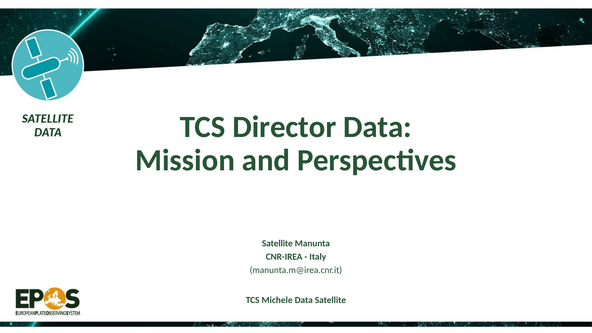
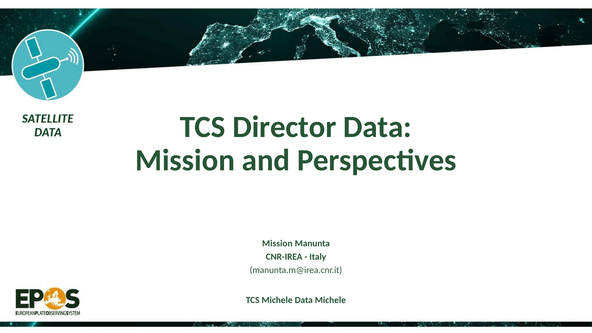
Satellite: Satellite -> Mission (277, 243)
Data Satellite: Satellite -> Michele (330, 300)
